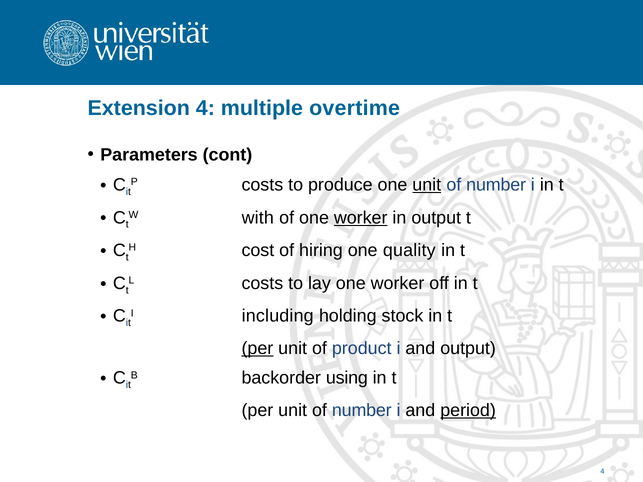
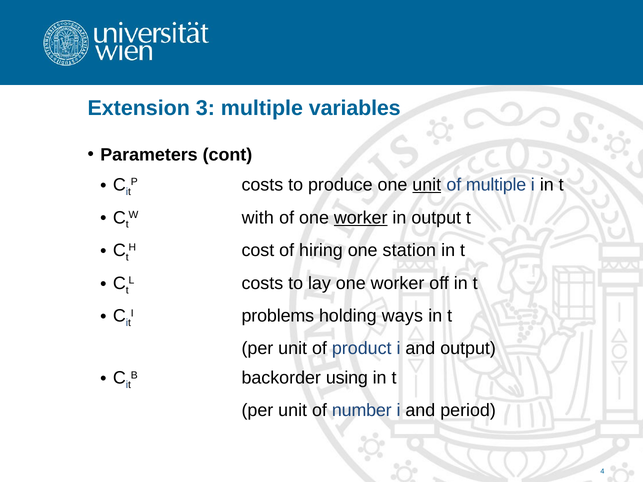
Extension 4: 4 -> 3 (205, 108)
overtime: overtime -> variables (355, 108)
number: number -> multiple (496, 185)
quality: quality -> station (409, 251)
including: including -> problems (278, 316)
stock: stock -> ways (402, 316)
per underline: present -> none (257, 348)
period underline: present -> none (468, 410)
